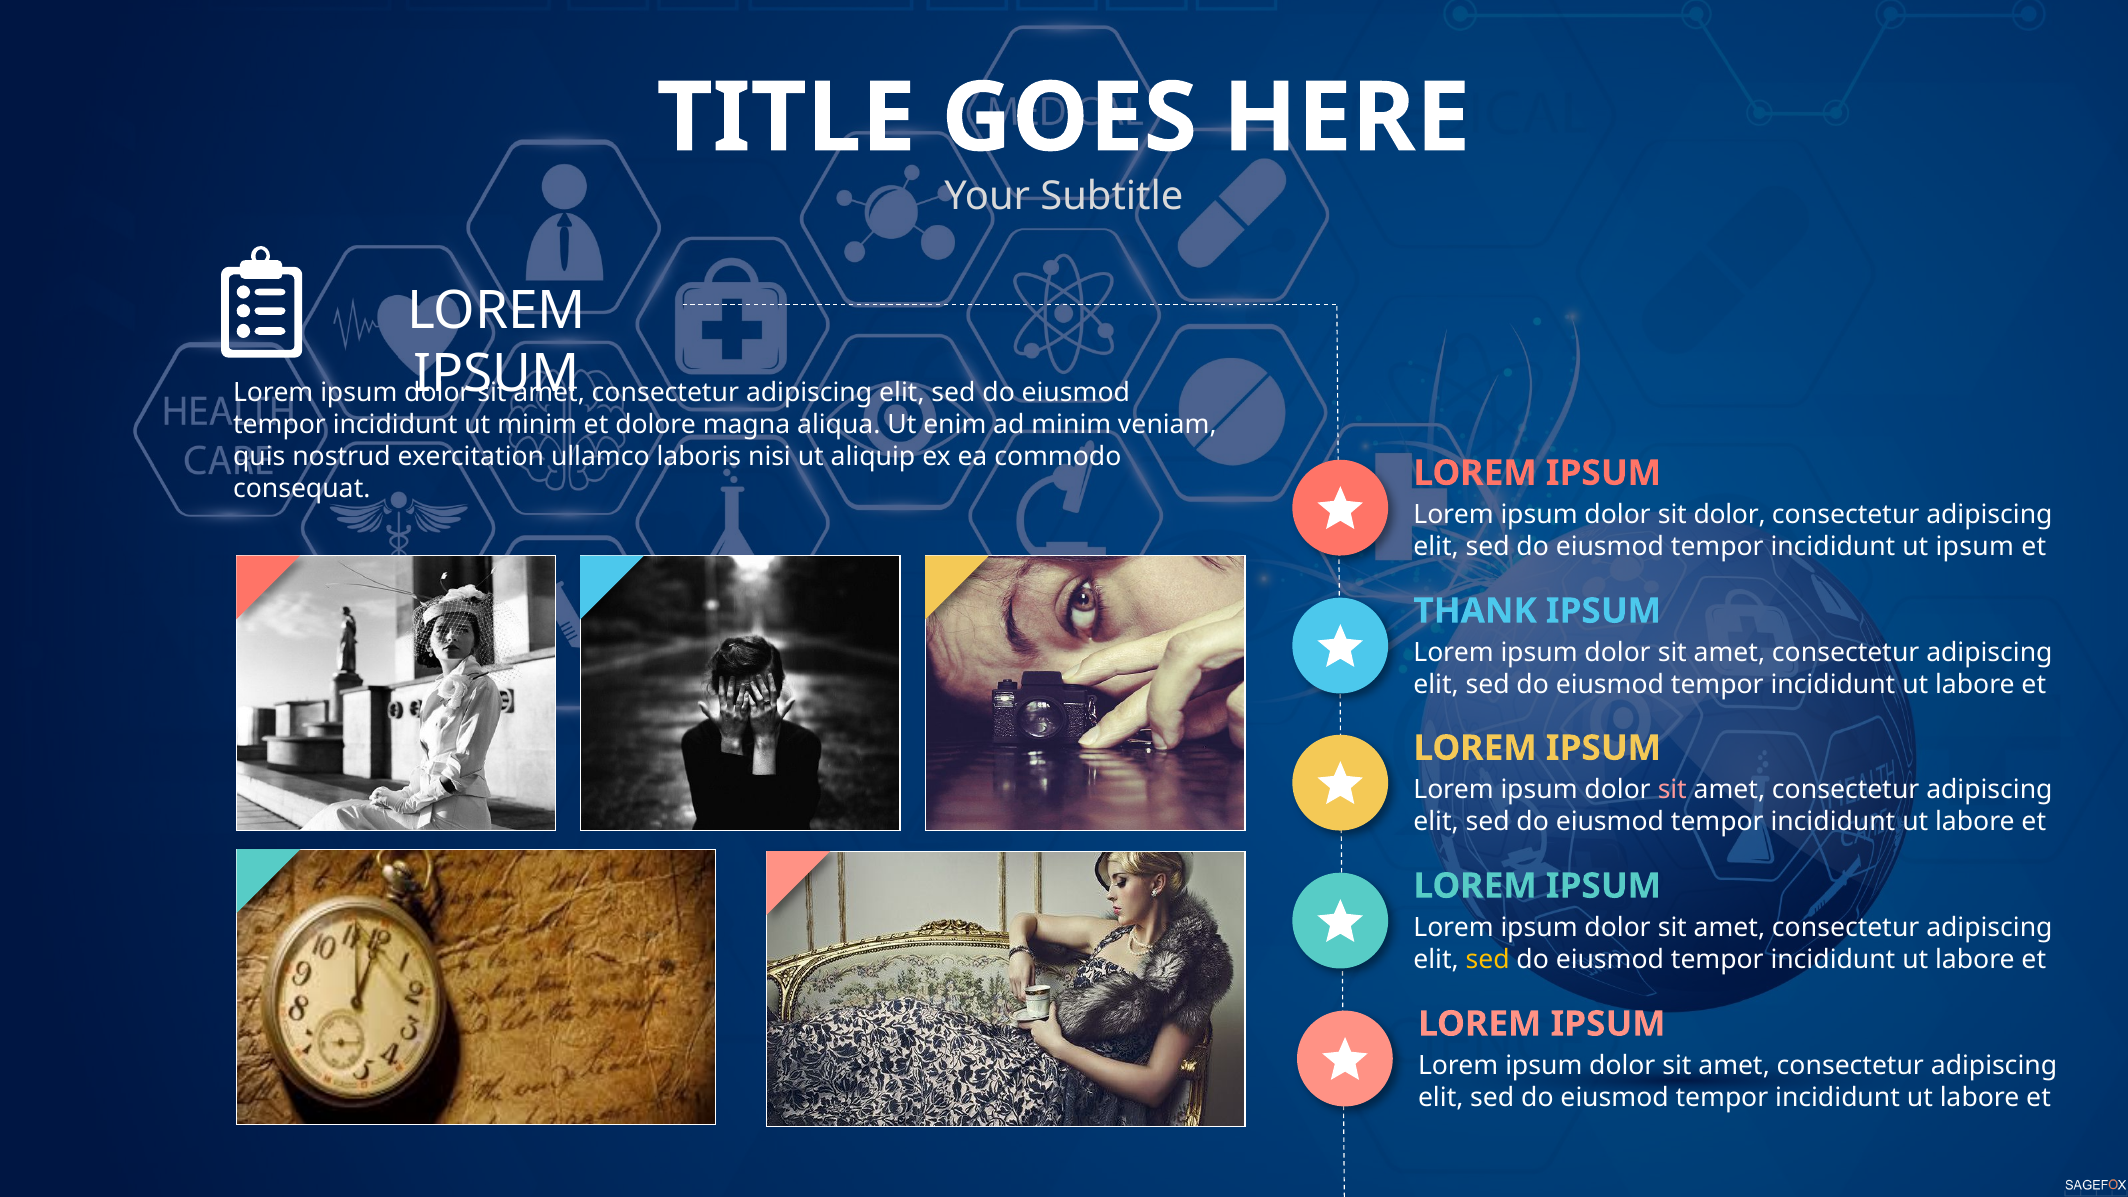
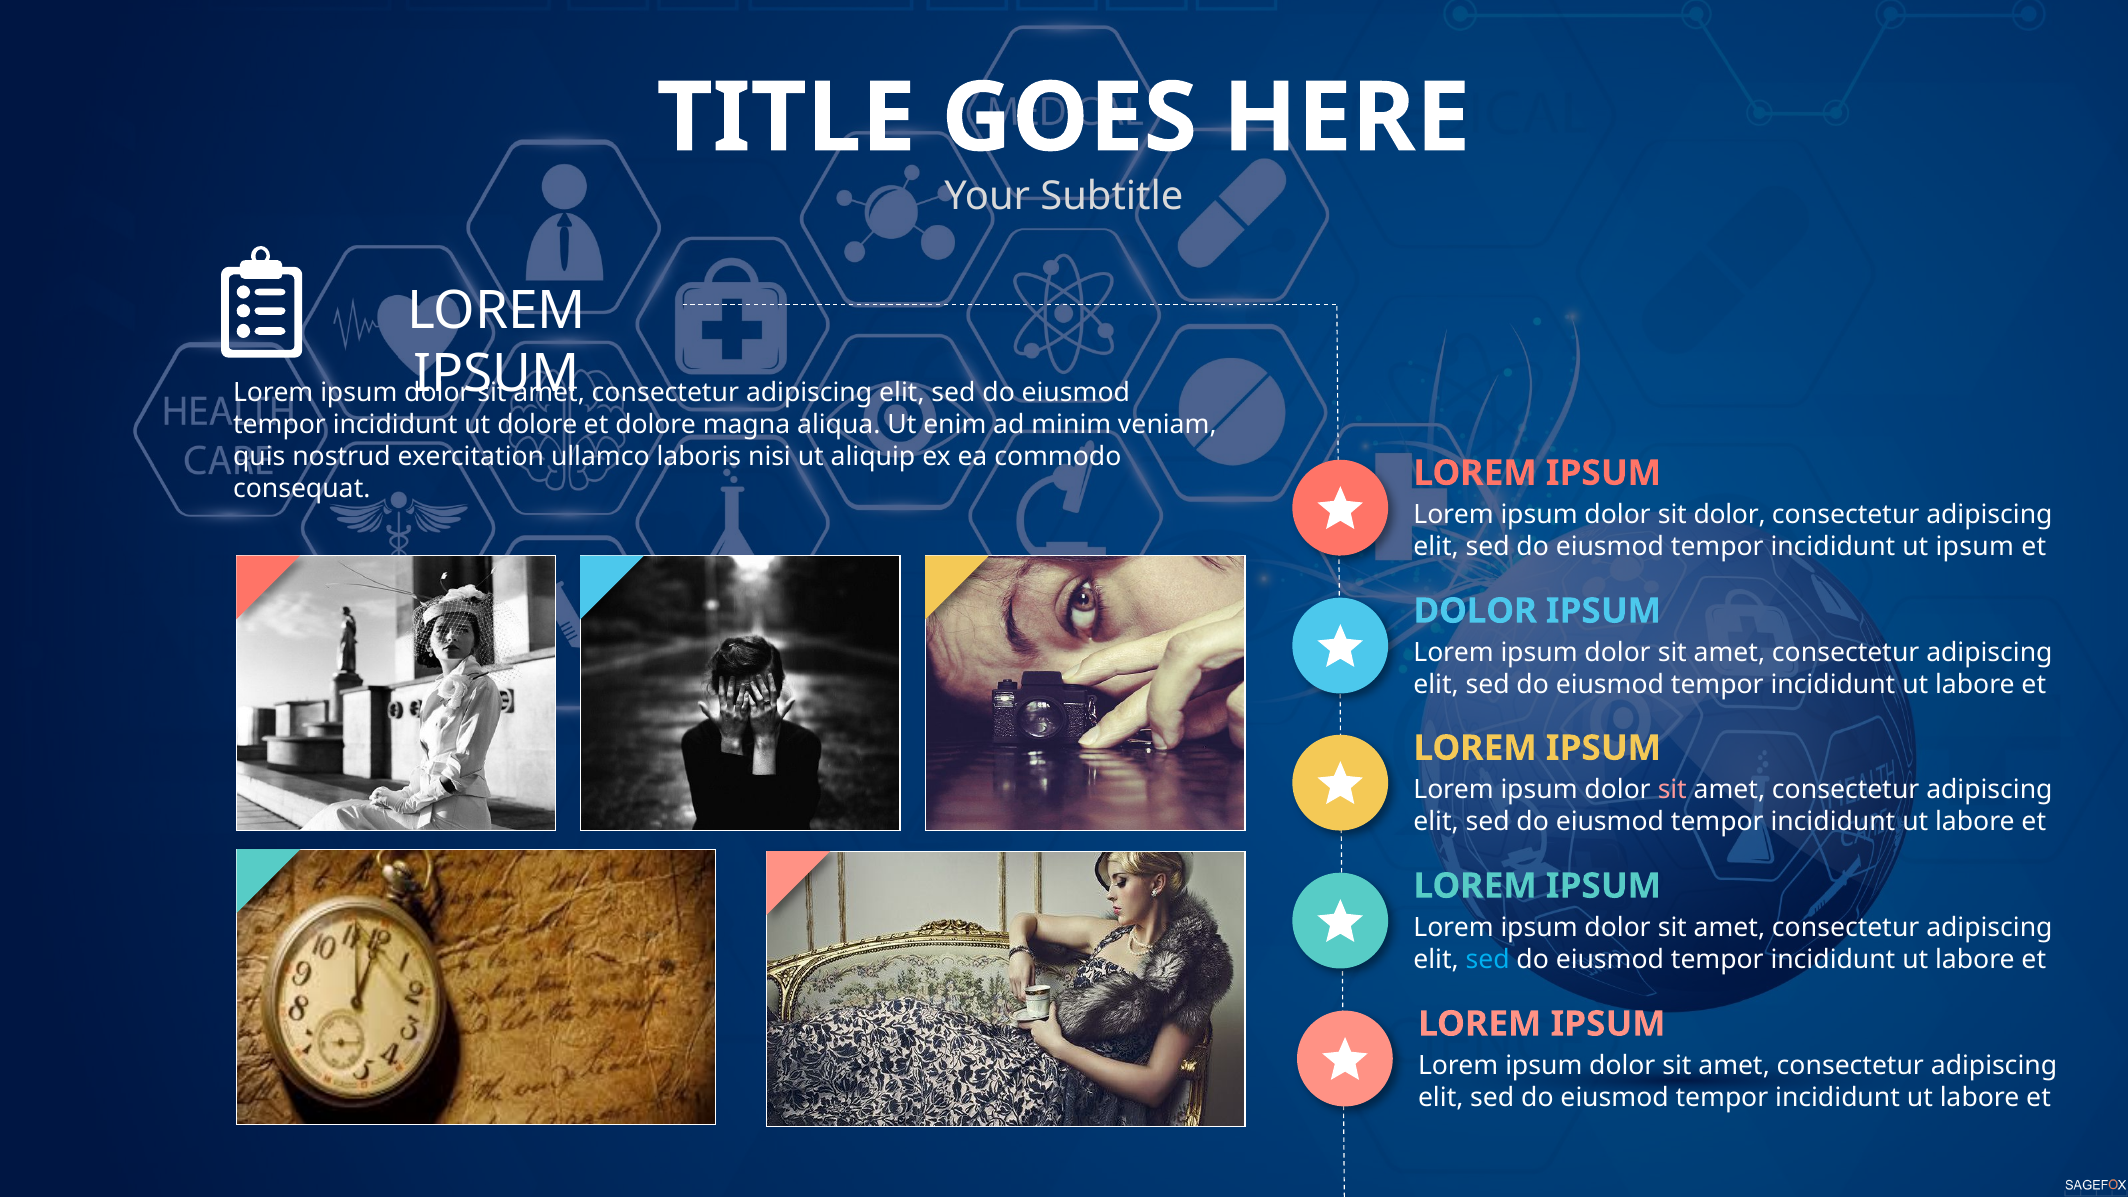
ut minim: minim -> dolore (537, 425)
THANK: THANK -> DOLOR (1475, 611)
sed colour: yellow -> light blue (1488, 960)
